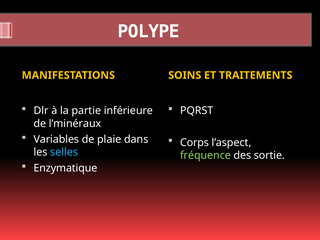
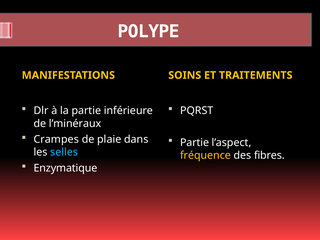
Variables: Variables -> Crampes (56, 139)
Corps: Corps -> Partie (195, 143)
fréquence colour: light green -> yellow (205, 155)
sortie: sortie -> fibres (269, 155)
